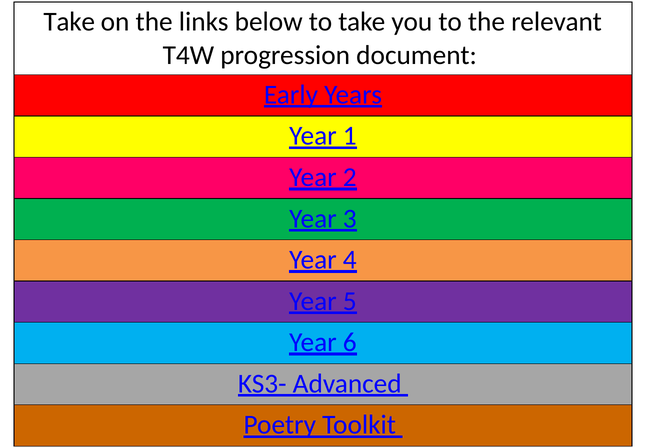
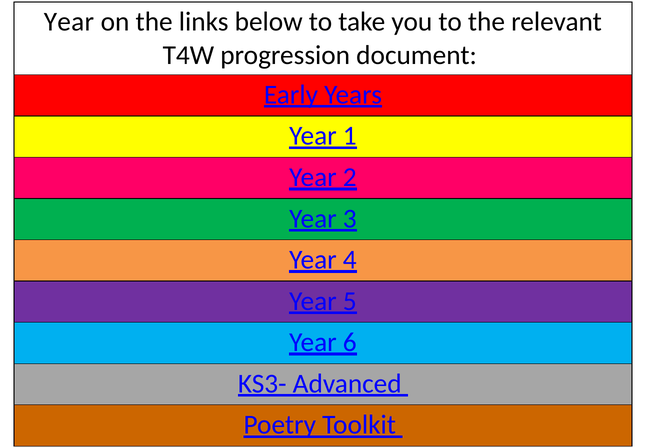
Take: Take -> Year (69, 22)
